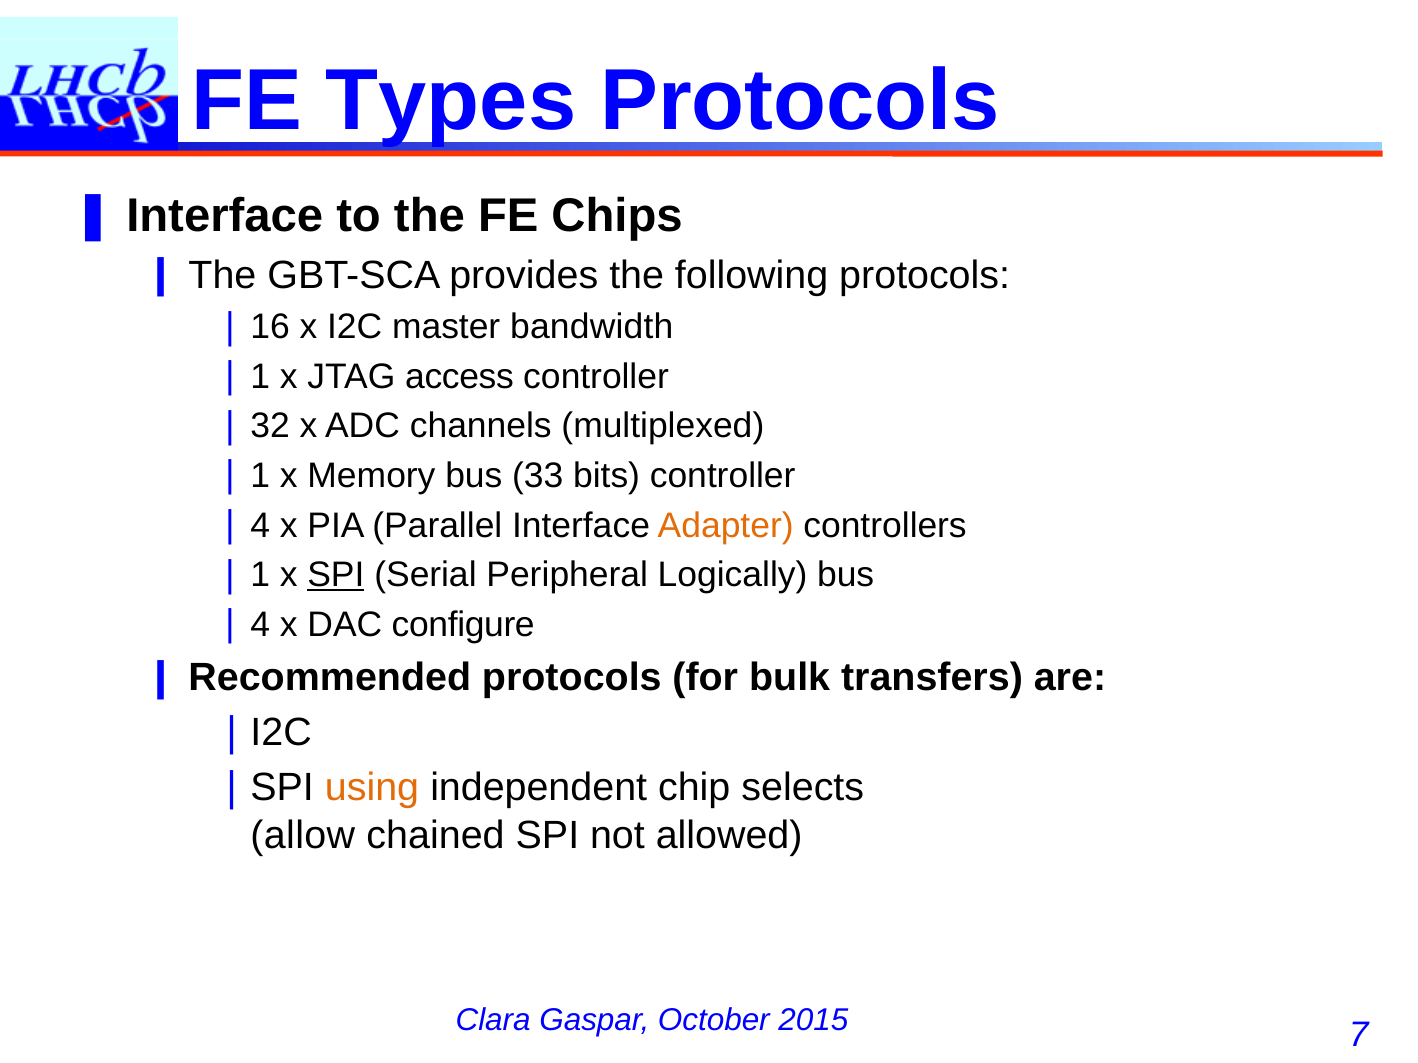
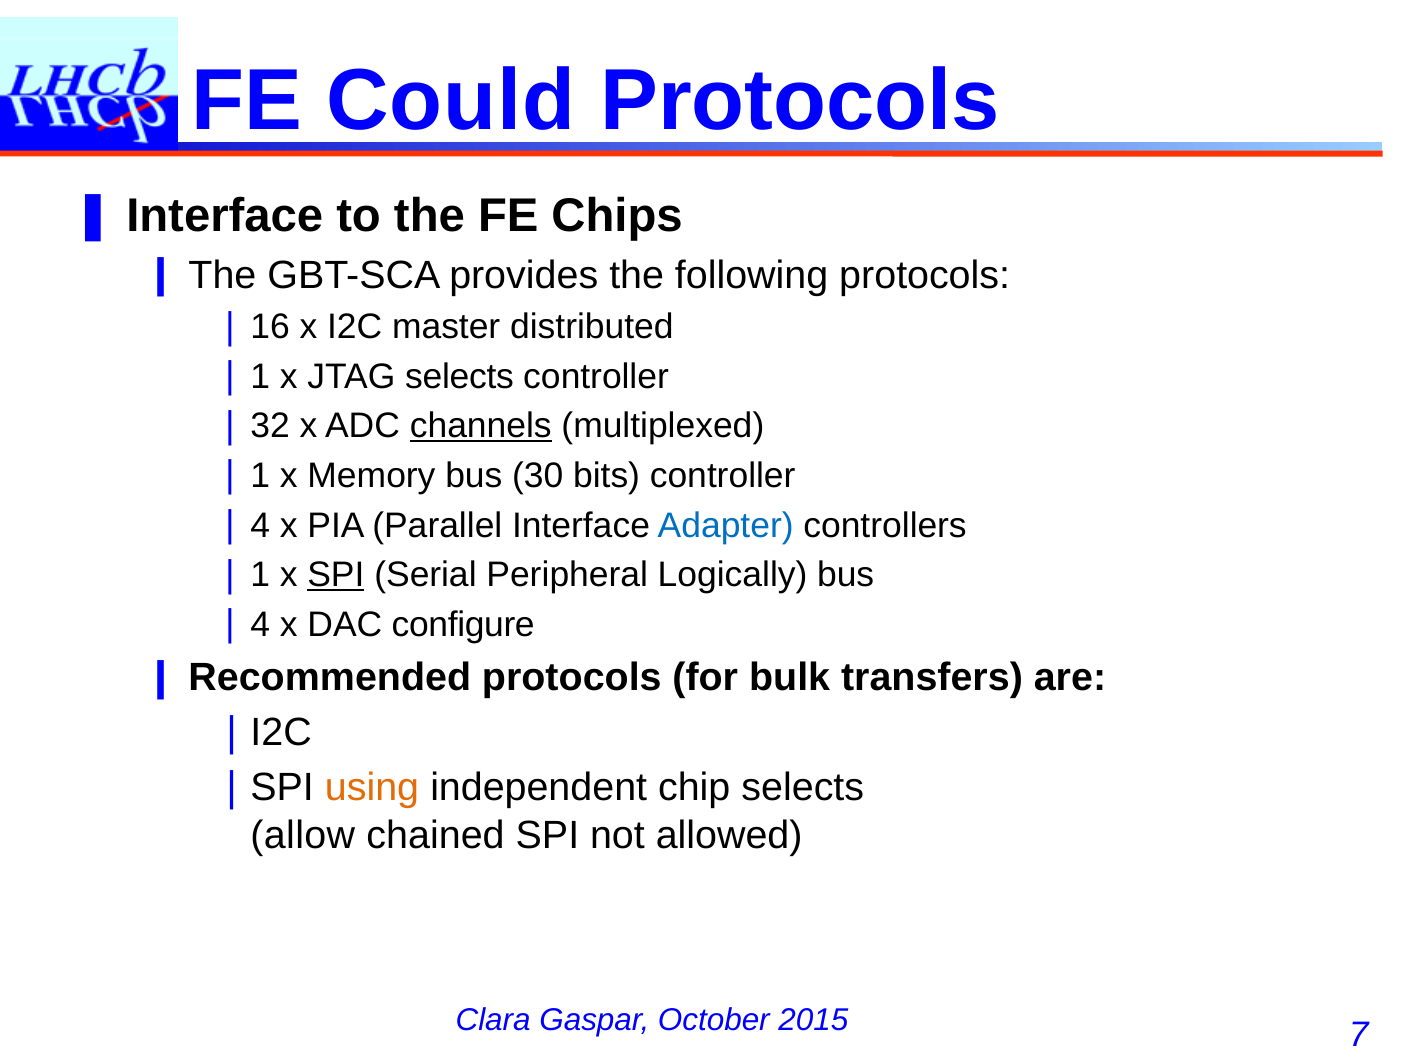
Types: Types -> Could (451, 101)
bandwidth: bandwidth -> distributed (592, 327)
JTAG access: access -> selects (459, 377)
channels underline: none -> present (481, 426)
33: 33 -> 30 (538, 476)
Adapter colour: orange -> blue (726, 526)
